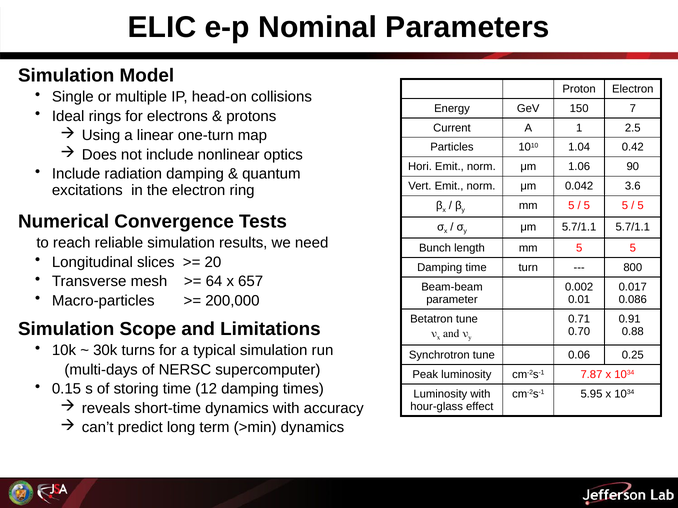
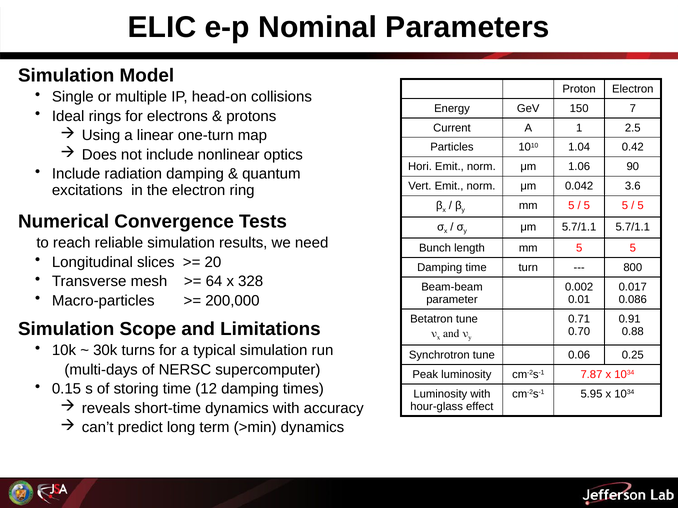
657: 657 -> 328 (251, 282)
